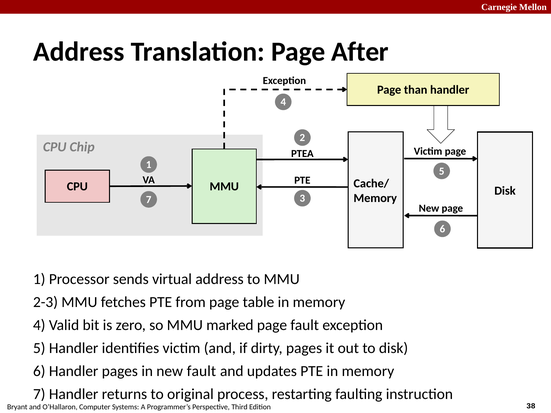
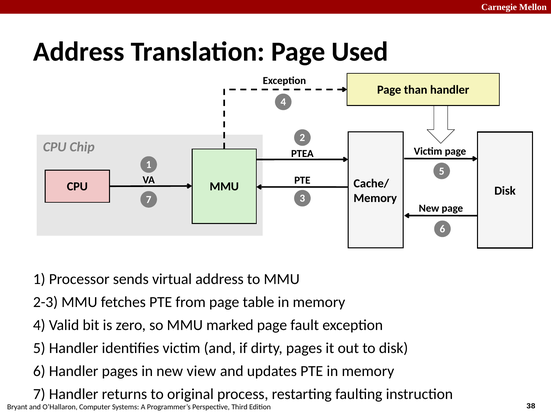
After: After -> Used (360, 52)
new fault: fault -> view (201, 371)
